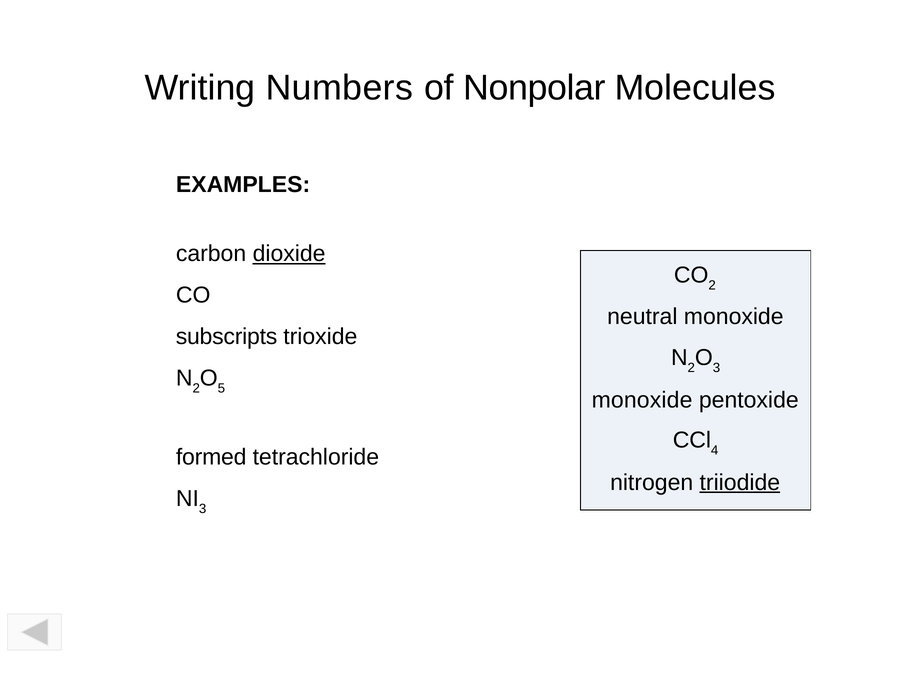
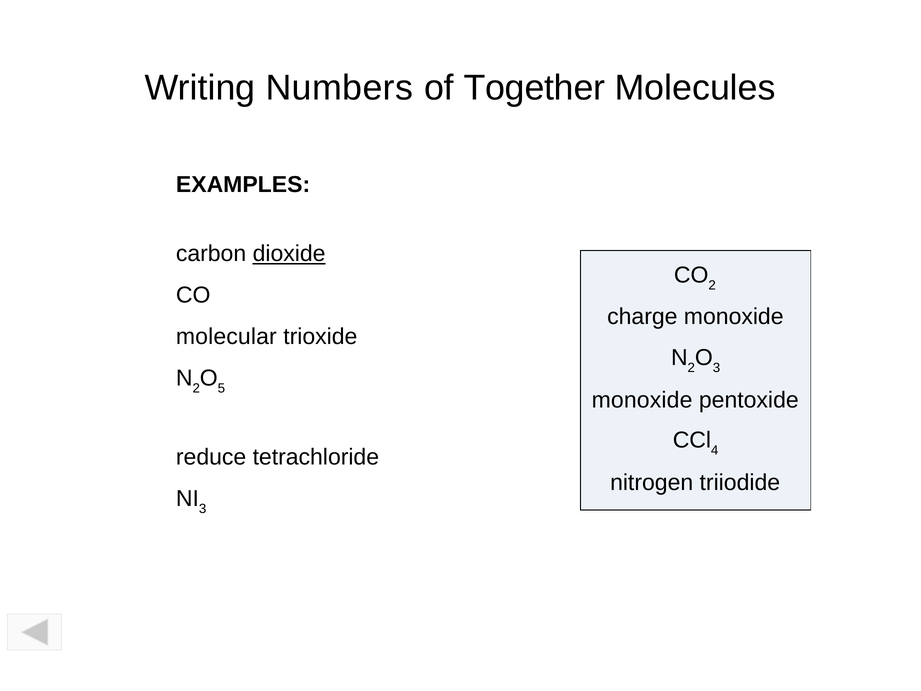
Nonpolar: Nonpolar -> Together (534, 88)
neutral: neutral -> charge (642, 317)
subscripts: subscripts -> molecular (226, 337)
formed: formed -> reduce (211, 457)
triiodide underline: present -> none (740, 482)
